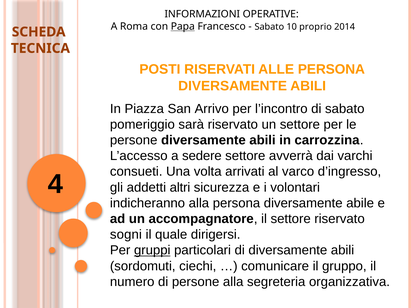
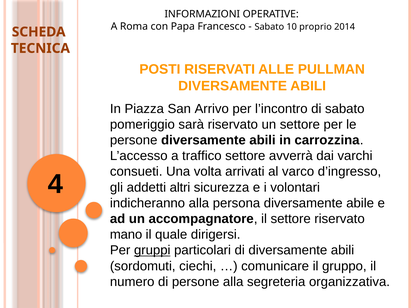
Papa underline: present -> none (183, 26)
ALLE PERSONA: PERSONA -> PULLMAN (331, 69)
sedere: sedere -> traffico (202, 156)
sogni: sogni -> mano (126, 235)
